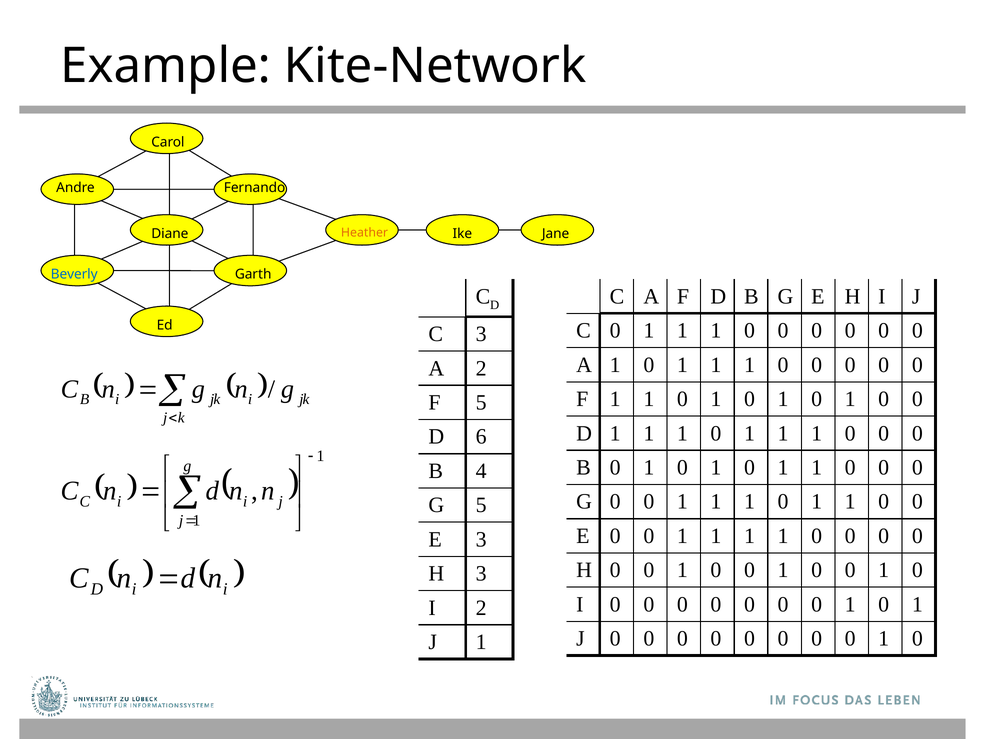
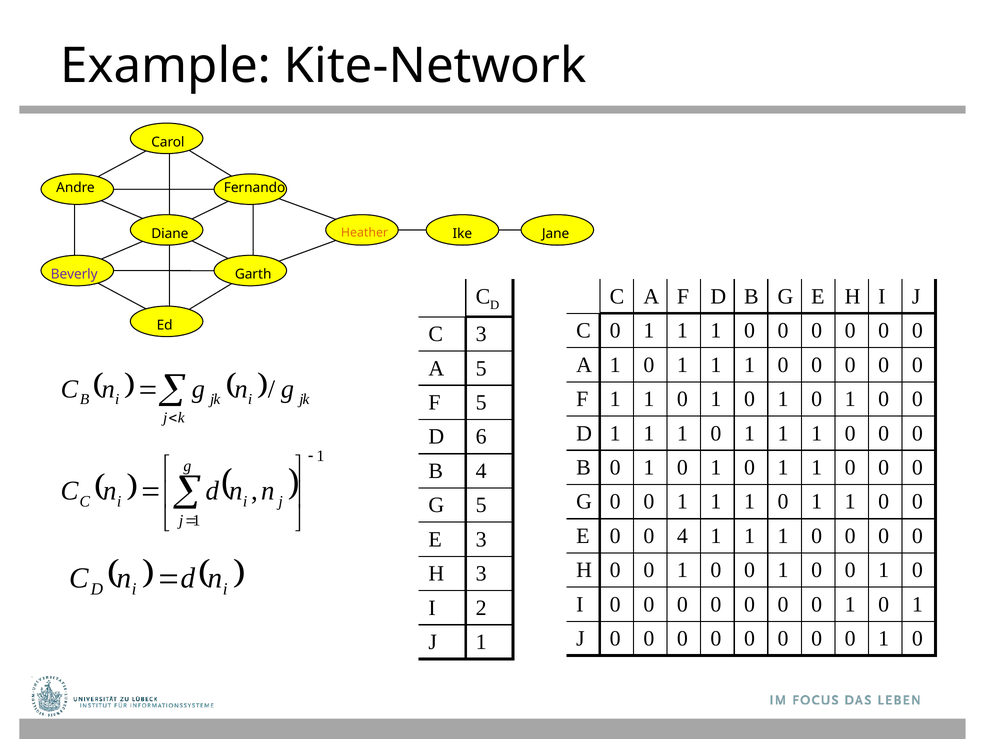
Beverly colour: blue -> purple (74, 274)
A 2: 2 -> 5 (481, 368)
E 0 0 1: 1 -> 4 (682, 536)
